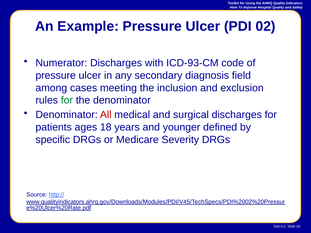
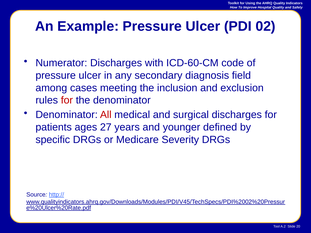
ICD-93-CM: ICD-93-CM -> ICD-60-CM (192, 63)
for colour: green -> red (67, 100)
18: 18 -> 27 (106, 127)
